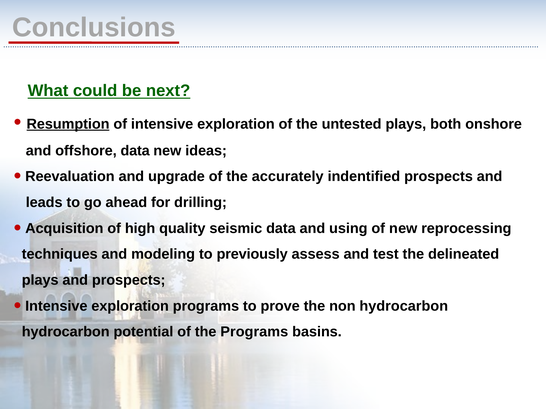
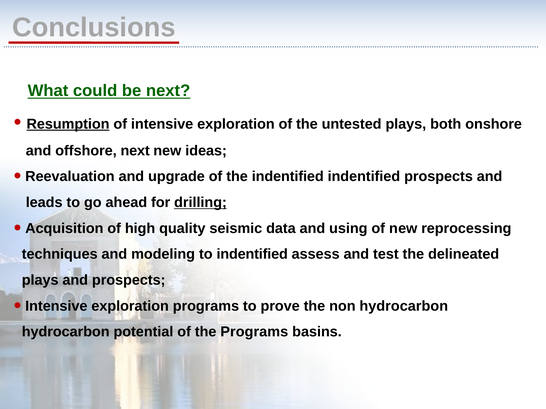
offshore data: data -> next (135, 151)
the accurately: accurately -> indentified (288, 177)
drilling underline: none -> present (200, 203)
to previously: previously -> indentified (252, 255)
